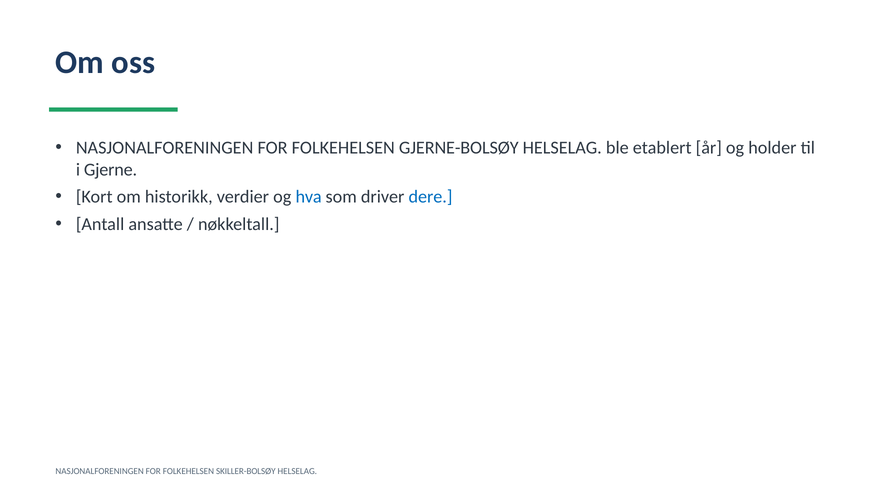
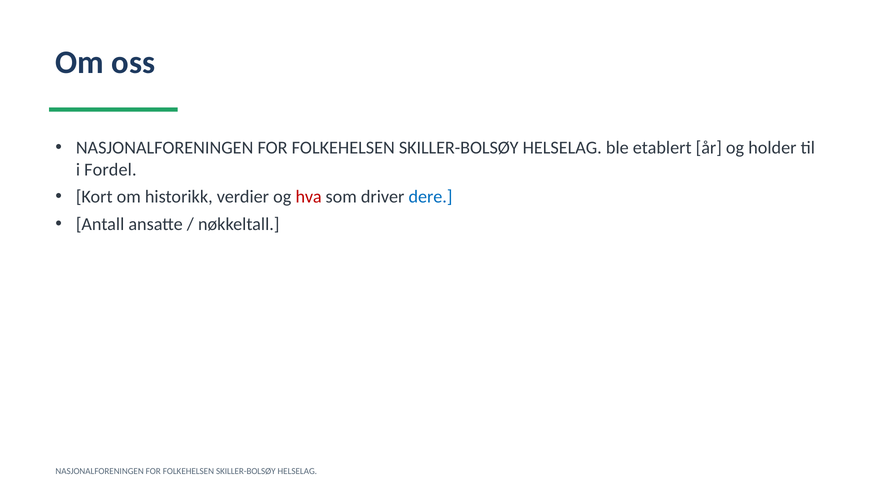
GJERNE-BOLSØY: GJERNE-BOLSØY -> SKILLER-BOLSØY (459, 148)
Gjerne: Gjerne -> Fordel (110, 169)
hva colour: blue -> red (309, 197)
